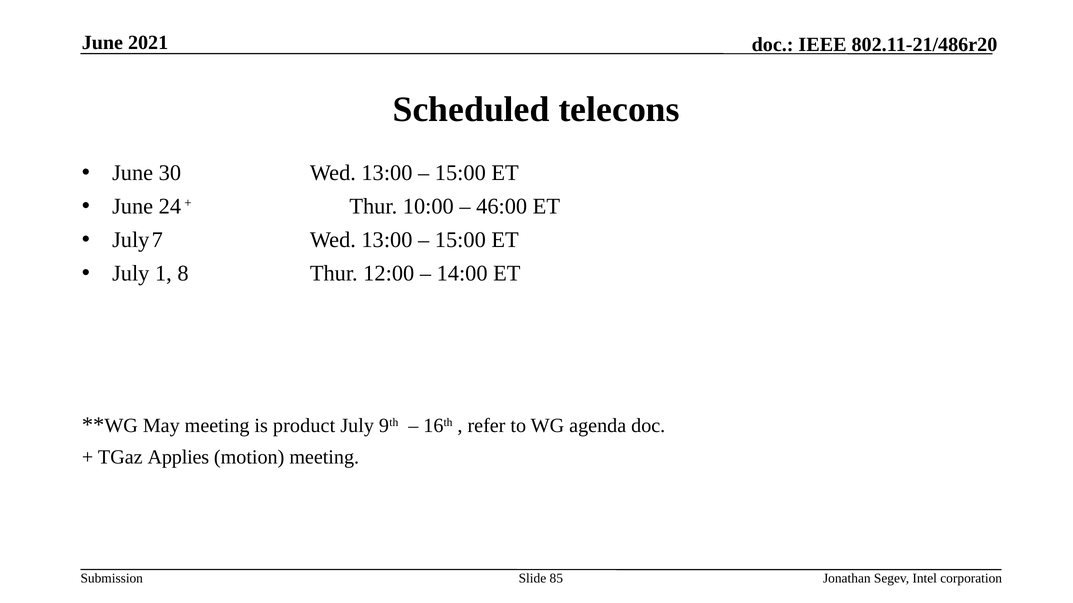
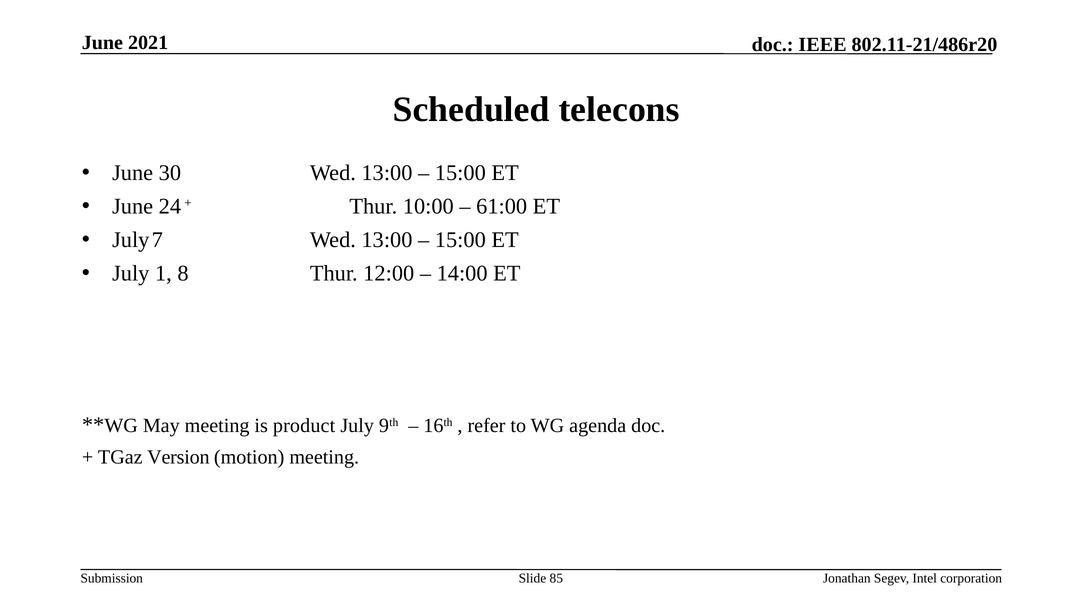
46:00: 46:00 -> 61:00 (502, 207)
Applies: Applies -> Version (178, 457)
